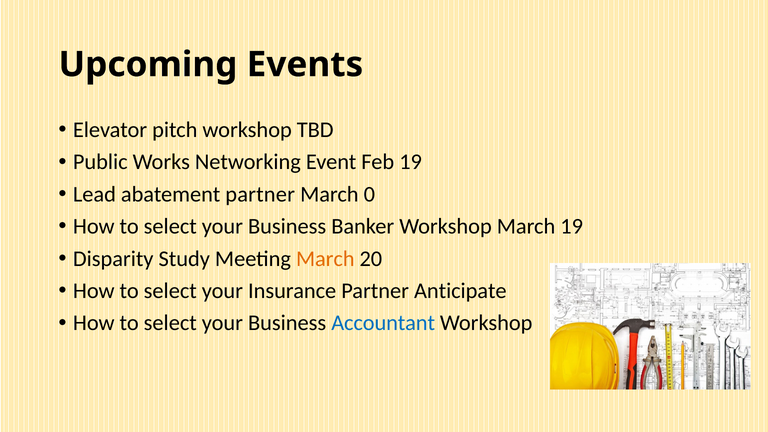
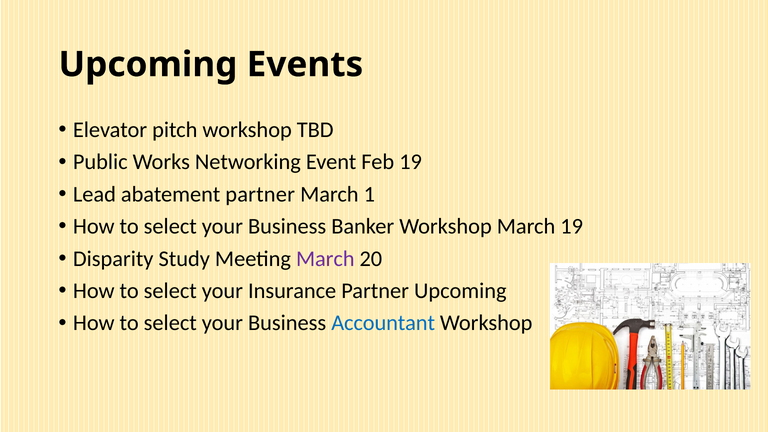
0: 0 -> 1 (369, 194)
March colour: orange -> purple (325, 259)
Partner Anticipate: Anticipate -> Upcoming (460, 291)
